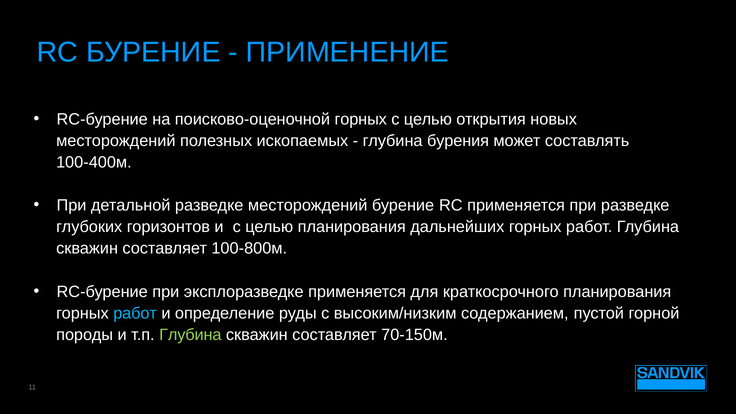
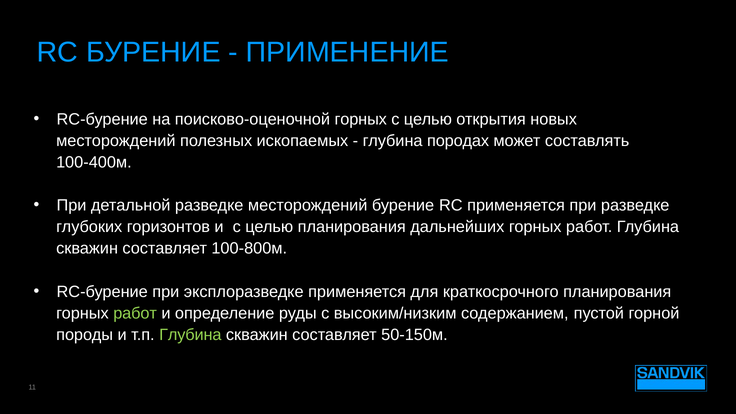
бурения: бурения -> породах (458, 141)
работ colour: light blue -> light green (135, 313)
70-150м: 70-150м -> 50-150м (414, 335)
